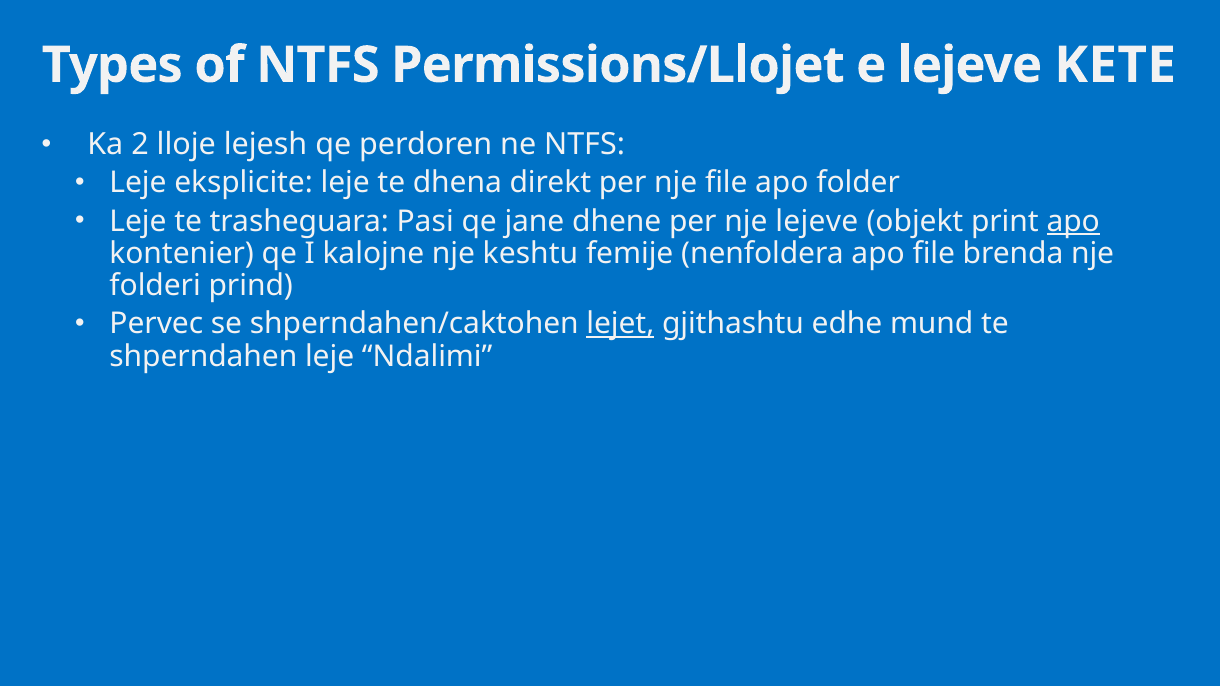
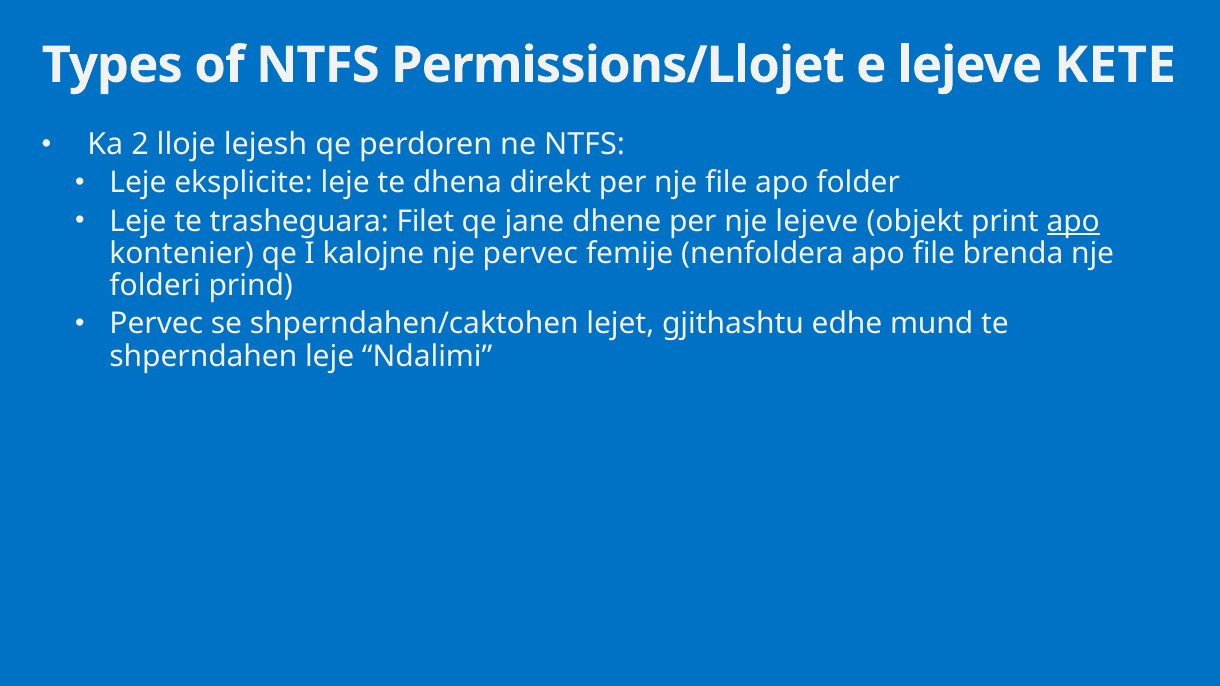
Pasi: Pasi -> Filet (425, 221)
nje keshtu: keshtu -> pervec (530, 254)
lejet underline: present -> none (620, 324)
